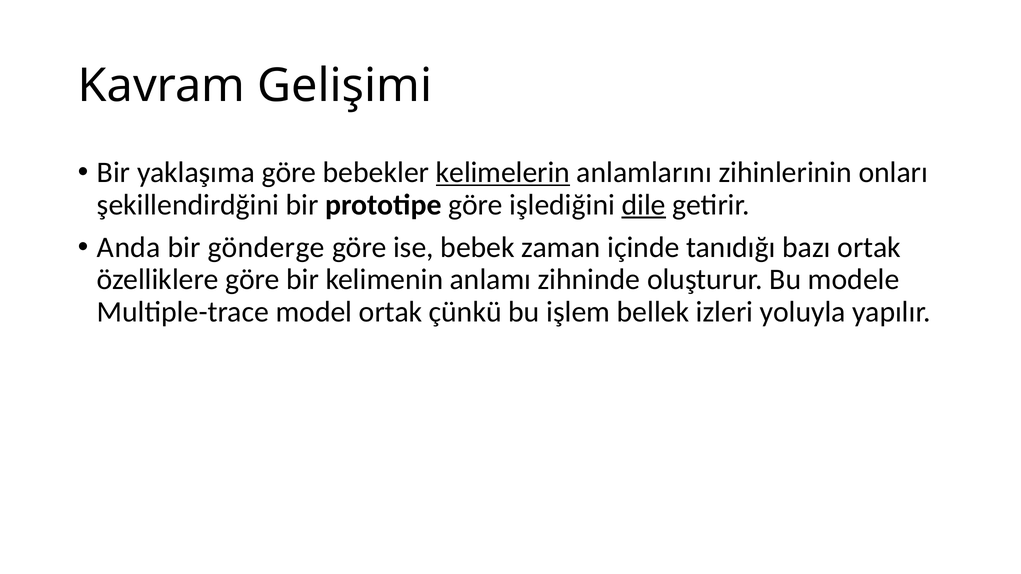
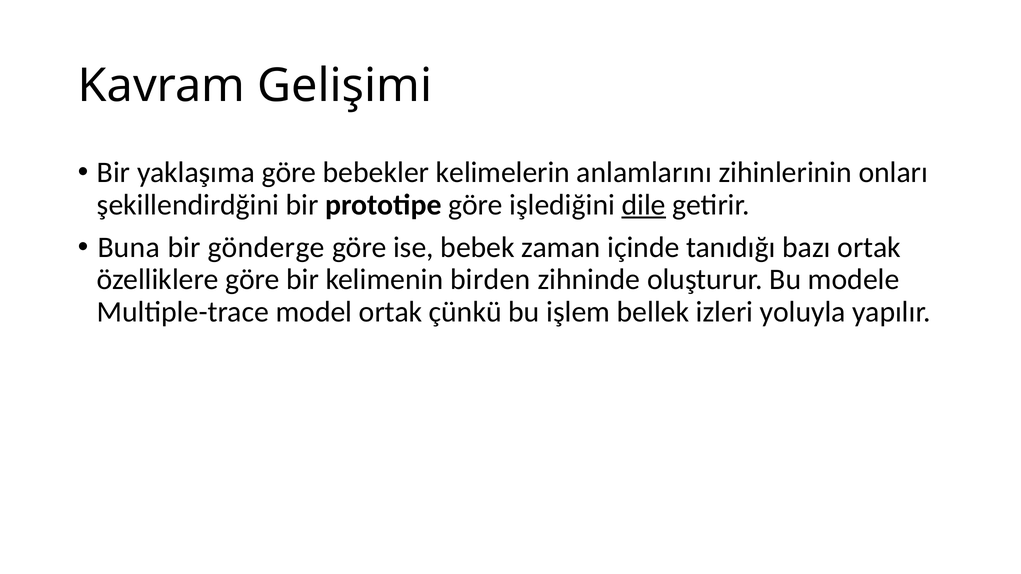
kelimelerin underline: present -> none (503, 173)
Anda: Anda -> Buna (129, 248)
anlamı: anlamı -> birden (490, 280)
